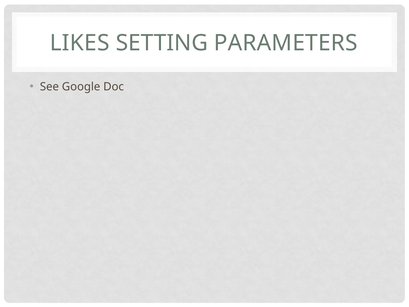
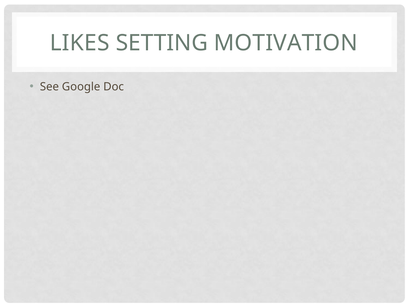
PARAMETERS: PARAMETERS -> MOTIVATION (286, 43)
